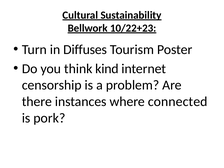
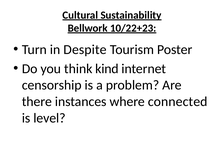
Diffuses: Diffuses -> Despite (85, 50)
pork: pork -> level (49, 118)
